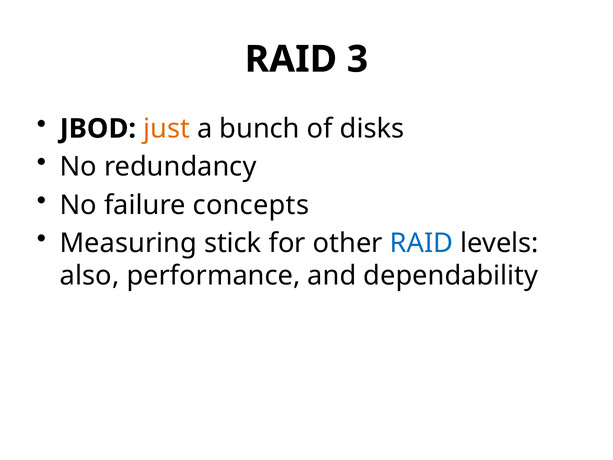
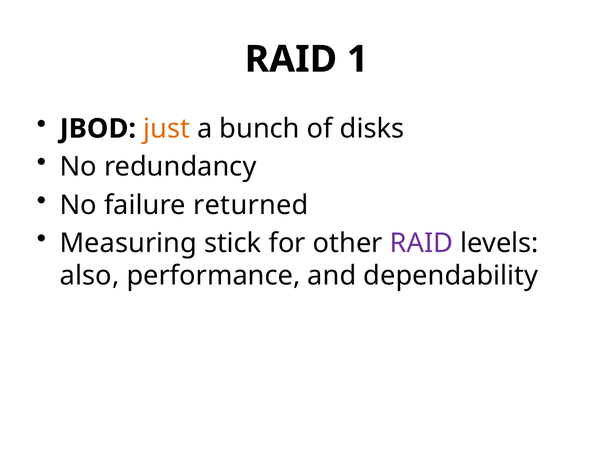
3: 3 -> 1 (358, 59)
concepts: concepts -> returned (251, 205)
RAID colour: blue -> purple (421, 243)
